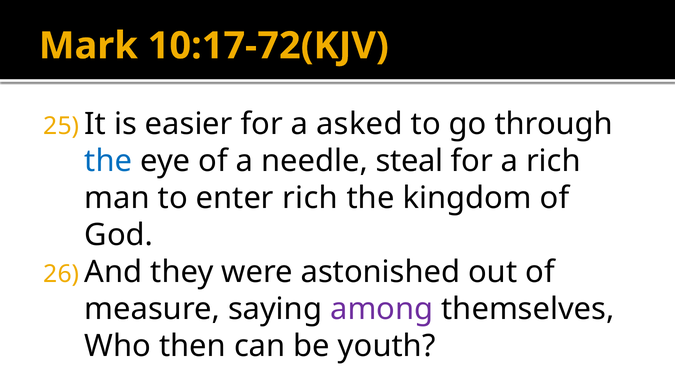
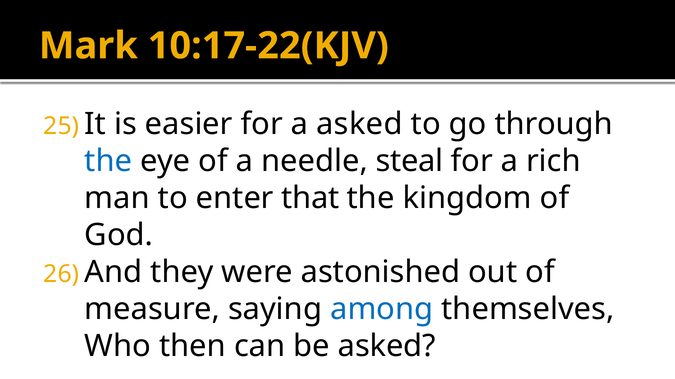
10:17-72(KJV: 10:17-72(KJV -> 10:17-22(KJV (268, 46)
enter rich: rich -> that (310, 198)
among colour: purple -> blue (382, 310)
be youth: youth -> asked (387, 347)
